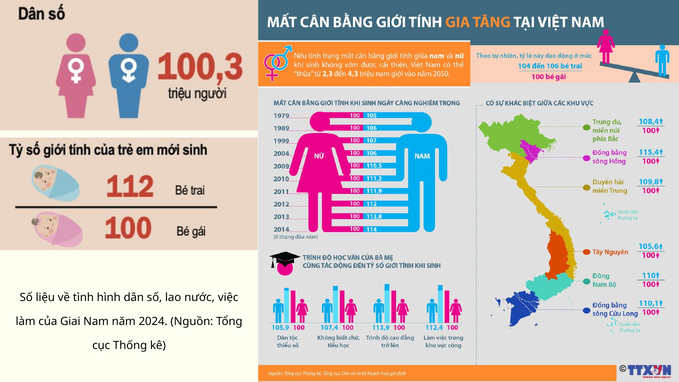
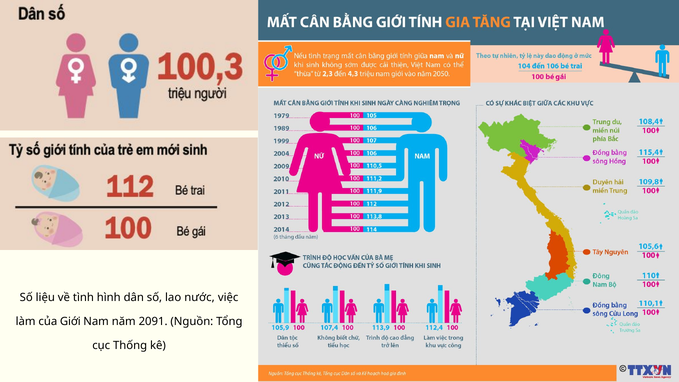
Giai: Giai -> Giới (70, 321)
2024: 2024 -> 2091 (153, 321)
